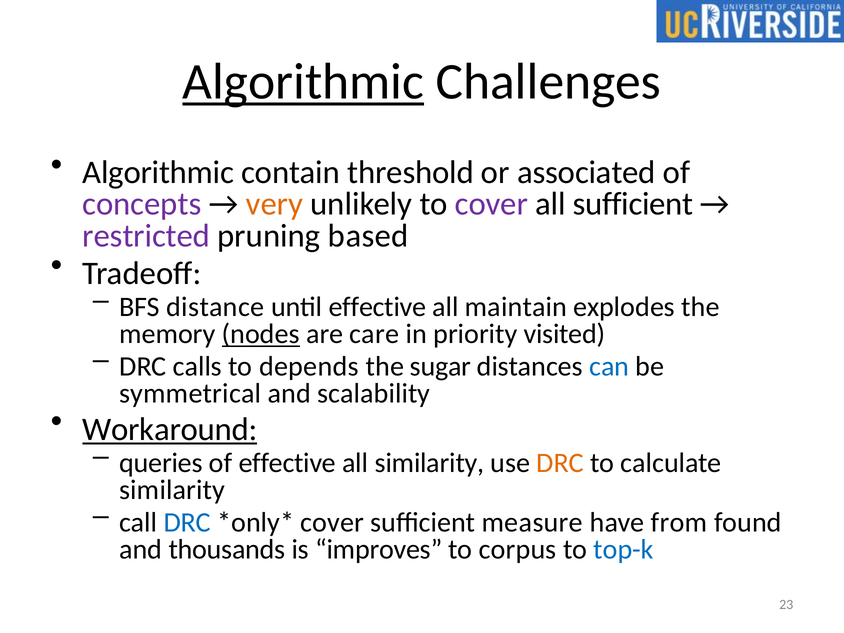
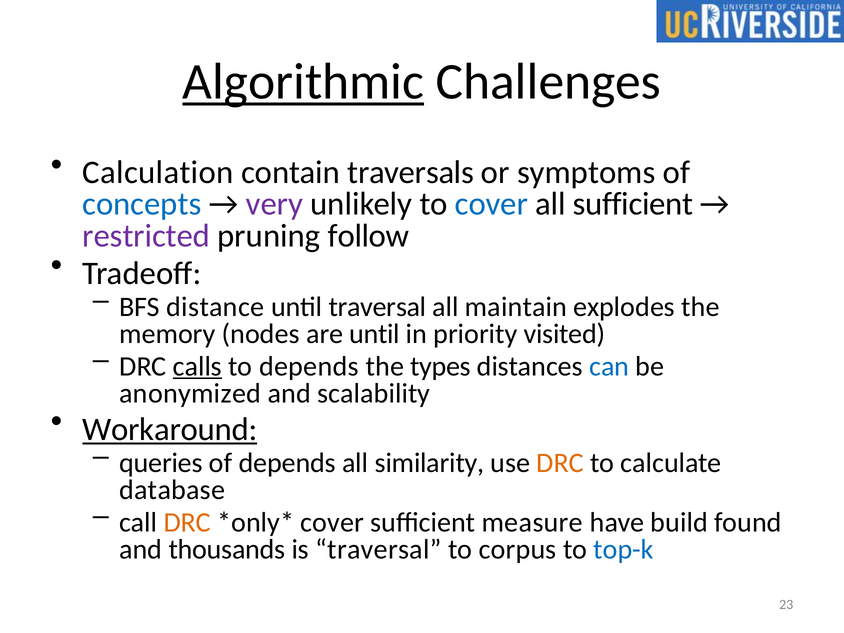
Algorithmic: Algorithmic -> Calculation (158, 173)
threshold: threshold -> traversals (411, 173)
associated: associated -> symptoms (586, 173)
concepts colour: purple -> blue (142, 204)
very colour: orange -> purple (274, 204)
cover colour: purple -> blue (491, 204)
based: based -> follow (369, 236)
until effective: effective -> traversal (377, 307)
nodes underline: present -> none (261, 334)
are care: care -> until (375, 334)
calls underline: none -> present (197, 366)
sugar: sugar -> types (441, 366)
symmetrical: symmetrical -> anonymized (190, 393)
of effective: effective -> depends (287, 463)
similarity: similarity -> database (172, 490)
DRC colour: blue -> orange (187, 522)
from: from -> build (679, 522)
is improves: improves -> traversal (379, 549)
